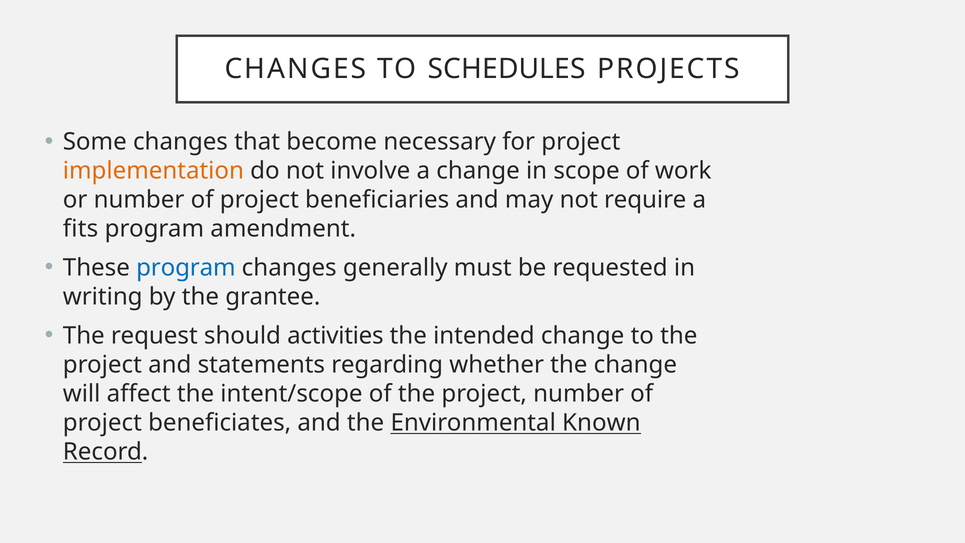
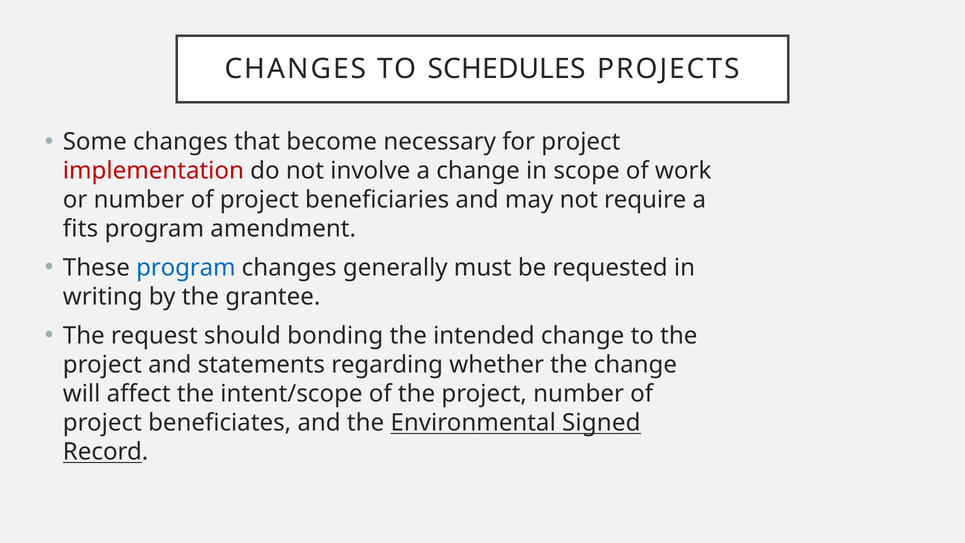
implementation colour: orange -> red (153, 171)
activities: activities -> bonding (335, 336)
Known: Known -> Signed (601, 422)
